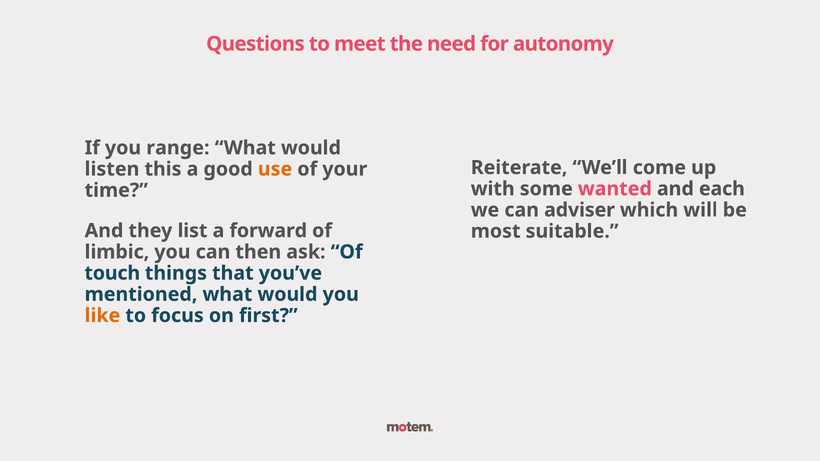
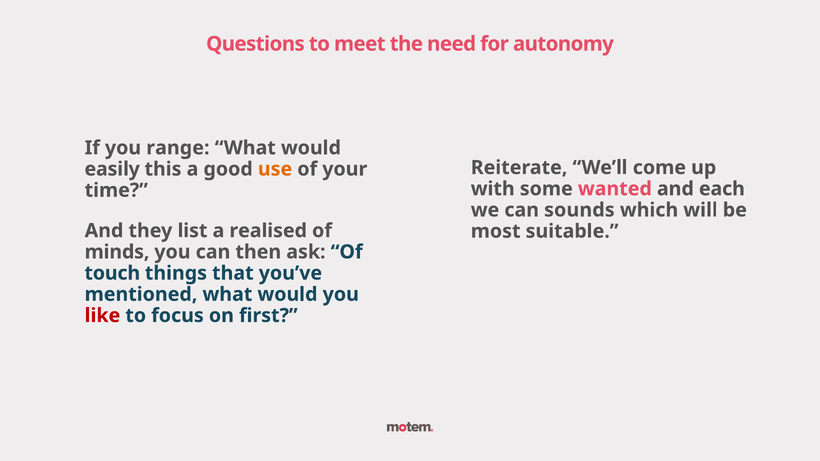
listen: listen -> easily (112, 169)
adviser: adviser -> sounds (579, 210)
forward: forward -> realised (268, 231)
limbic: limbic -> minds (117, 252)
like colour: orange -> red (102, 316)
